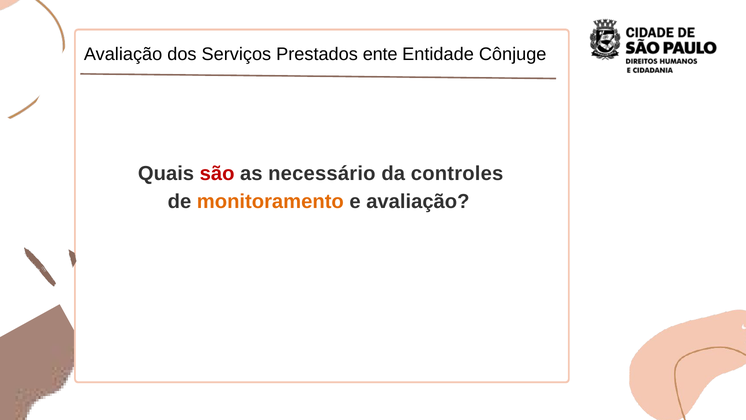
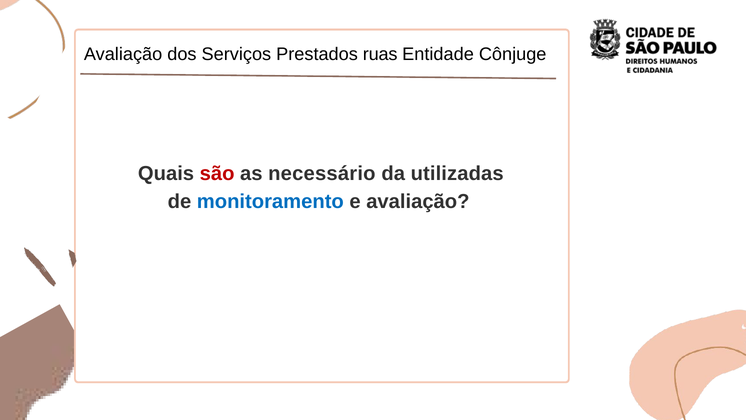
ente: ente -> ruas (380, 54)
controles: controles -> utilizadas (457, 174)
monitoramento colour: orange -> blue (270, 201)
